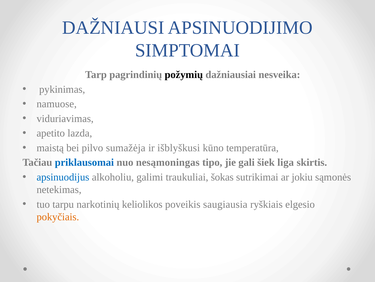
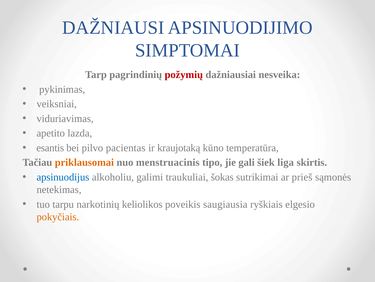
požymių colour: black -> red (184, 74)
namuose: namuose -> veiksniai (57, 104)
maistą: maistą -> esantis (50, 148)
sumažėja: sumažėja -> pacientas (126, 148)
išblyškusi: išblyškusi -> kraujotaką (179, 148)
priklausomai colour: blue -> orange (84, 162)
nesąmoningas: nesąmoningas -> menstruacinis (168, 162)
jokiu: jokiu -> prieš (302, 177)
